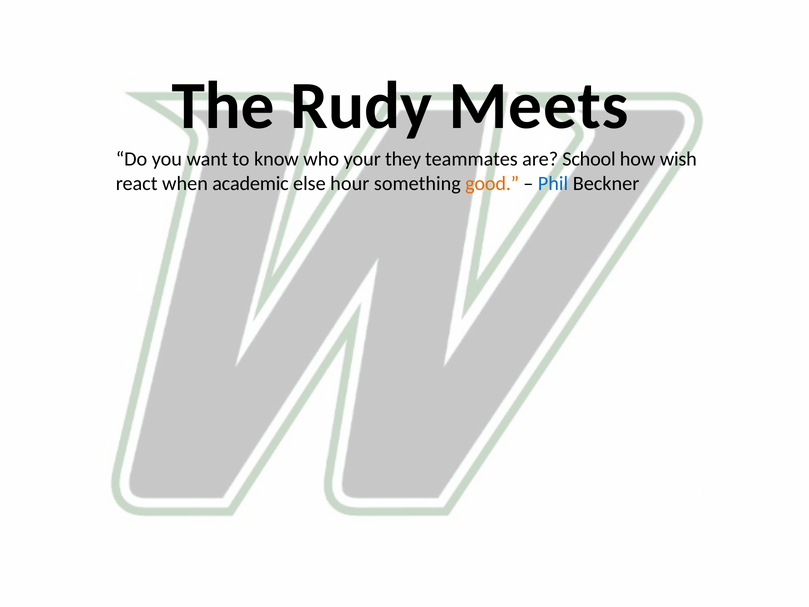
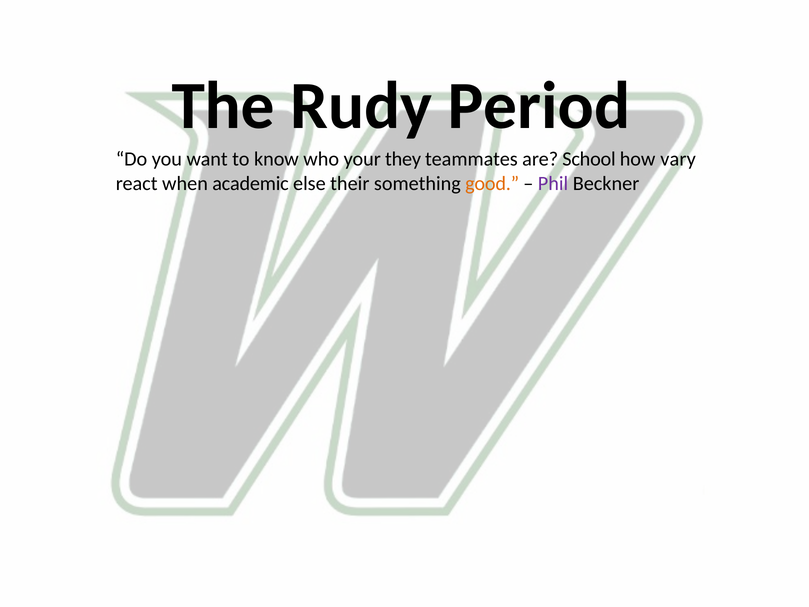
Meets: Meets -> Period (539, 106)
wish: wish -> vary (678, 159)
hour: hour -> their (350, 183)
Phil colour: blue -> purple (553, 183)
